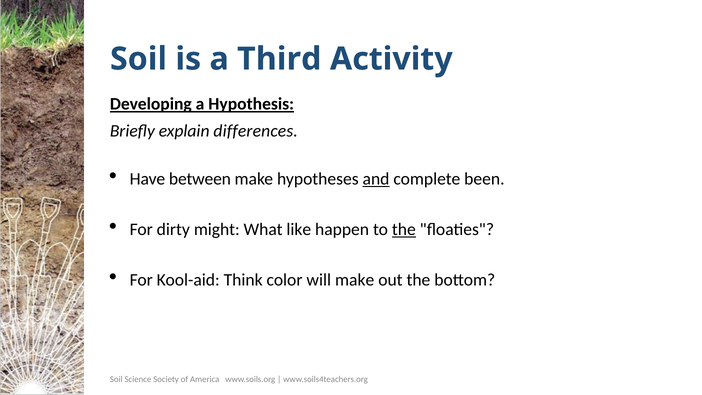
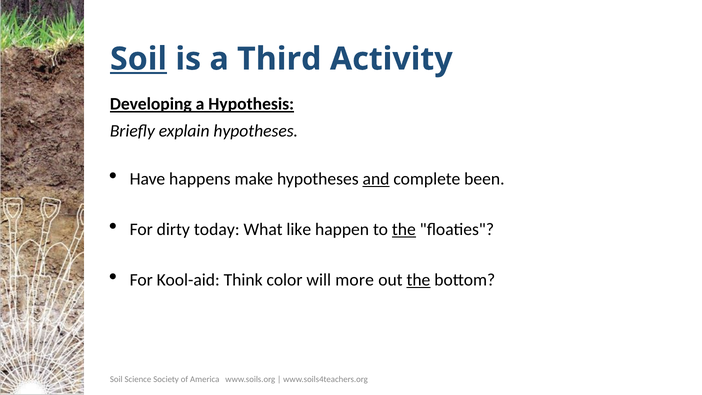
Soil underline: none -> present (138, 59)
explain differences: differences -> hypotheses (256, 131)
between: between -> happens (200, 179)
might: might -> today (217, 229)
will make: make -> more (355, 280)
the underline: none -> present (418, 280)
